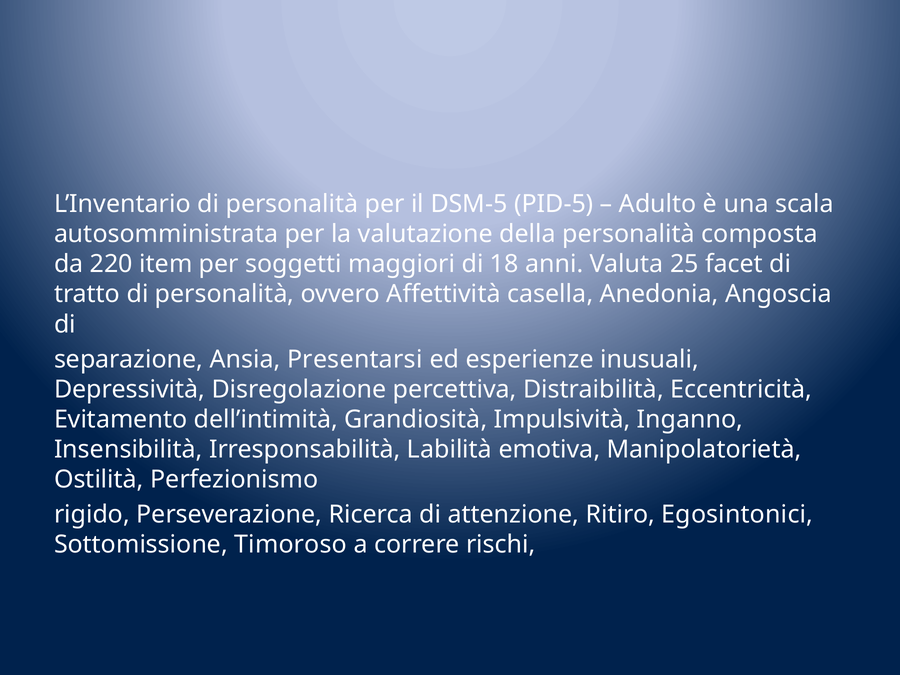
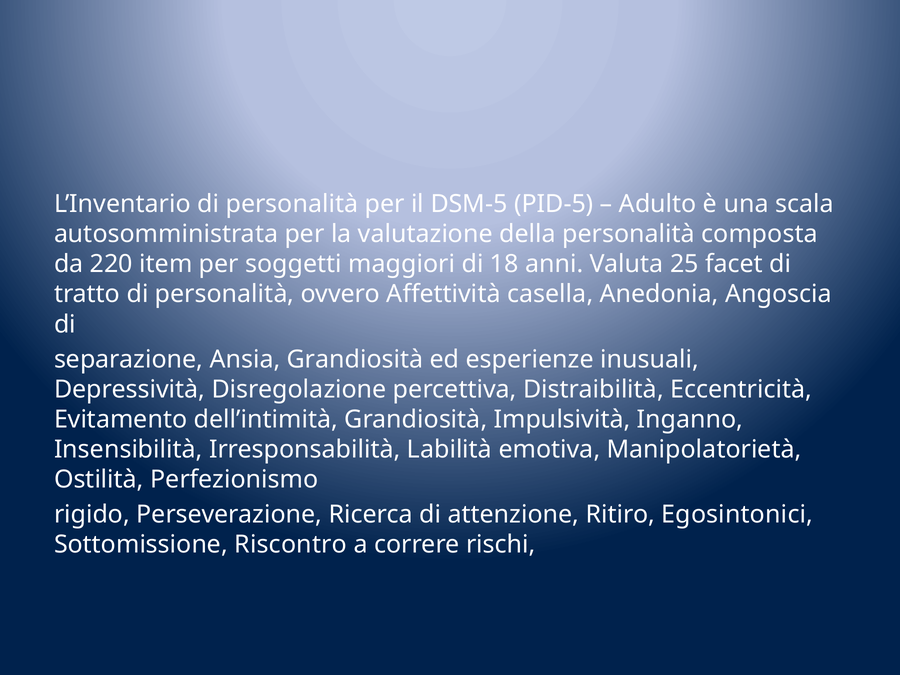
Ansia Presentarsi: Presentarsi -> Grandiosità (355, 359)
Timoroso: Timoroso -> Riscontro (291, 545)
